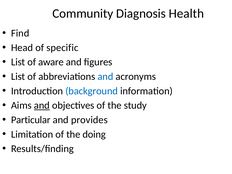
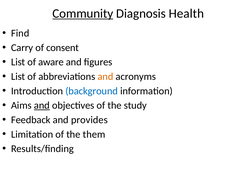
Community underline: none -> present (83, 13)
Head: Head -> Carry (22, 48)
specific: specific -> consent (63, 48)
and colour: blue -> orange (105, 77)
Particular: Particular -> Feedback (31, 120)
doing: doing -> them (94, 134)
